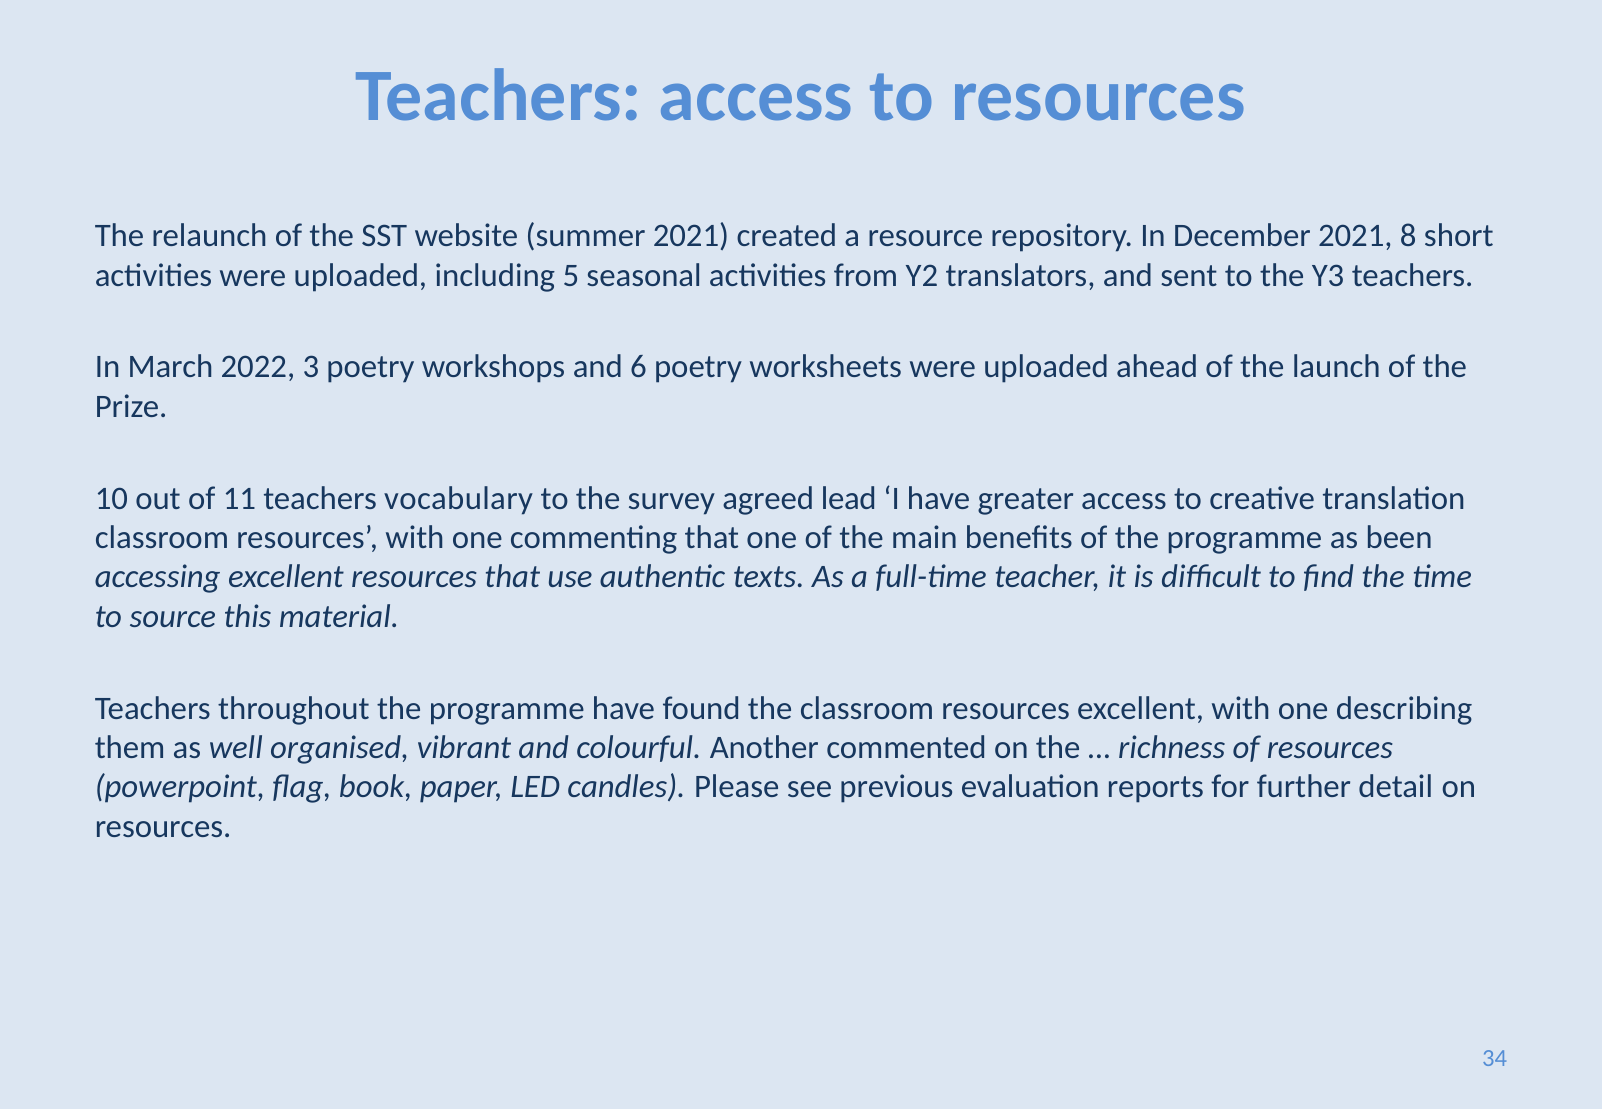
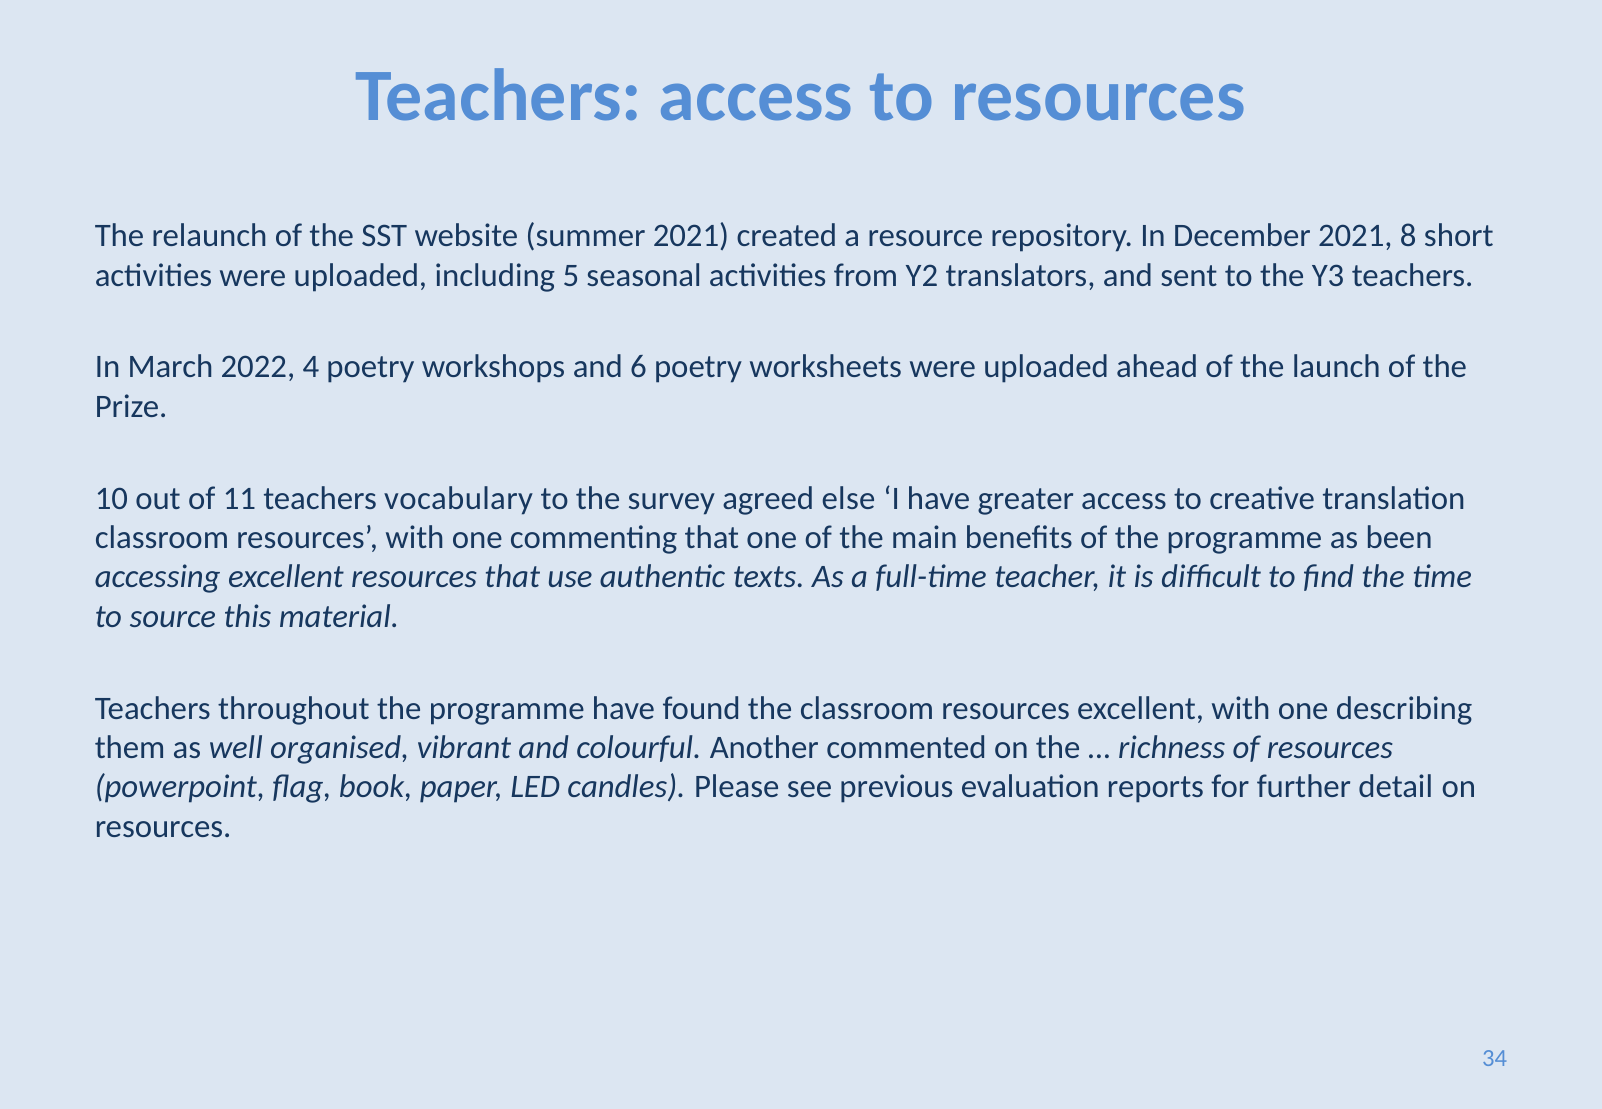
3: 3 -> 4 (311, 367)
lead: lead -> else (848, 498)
